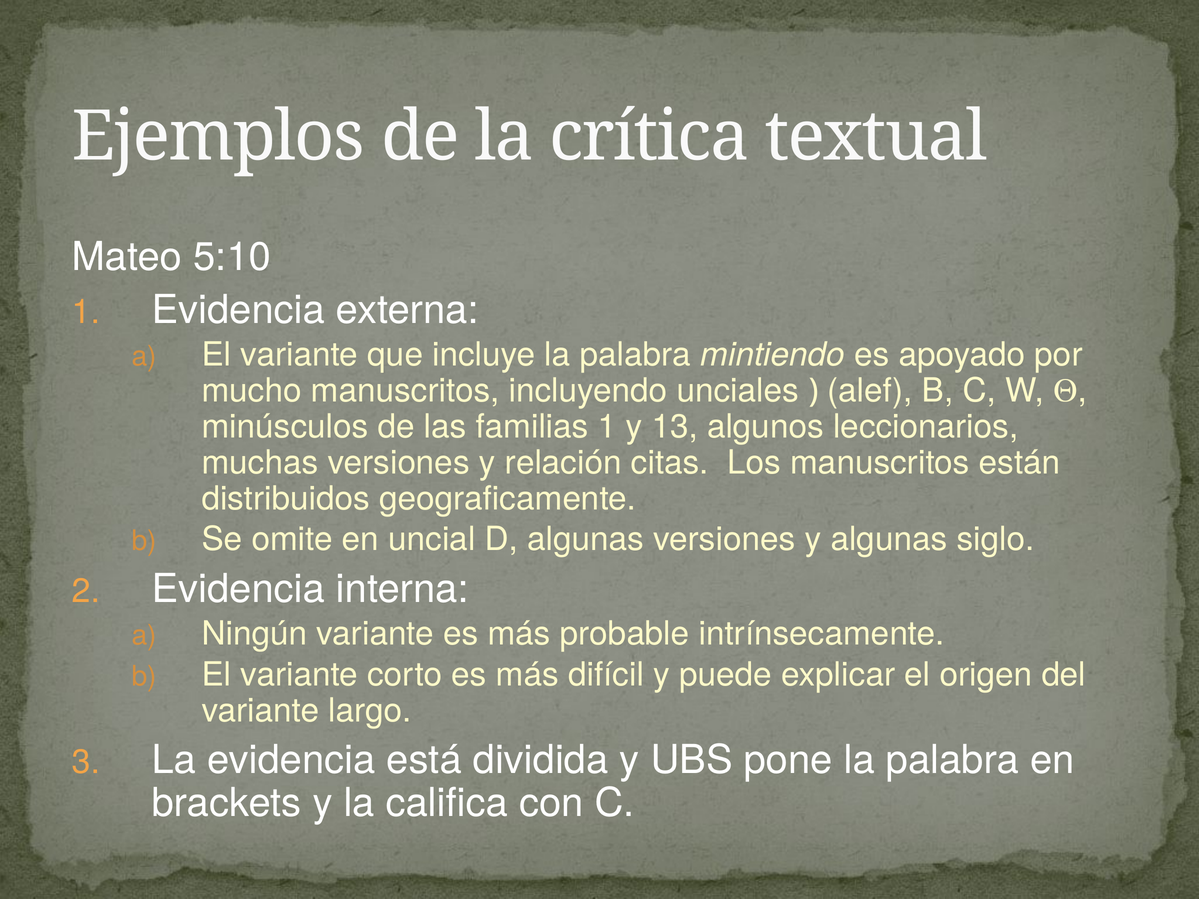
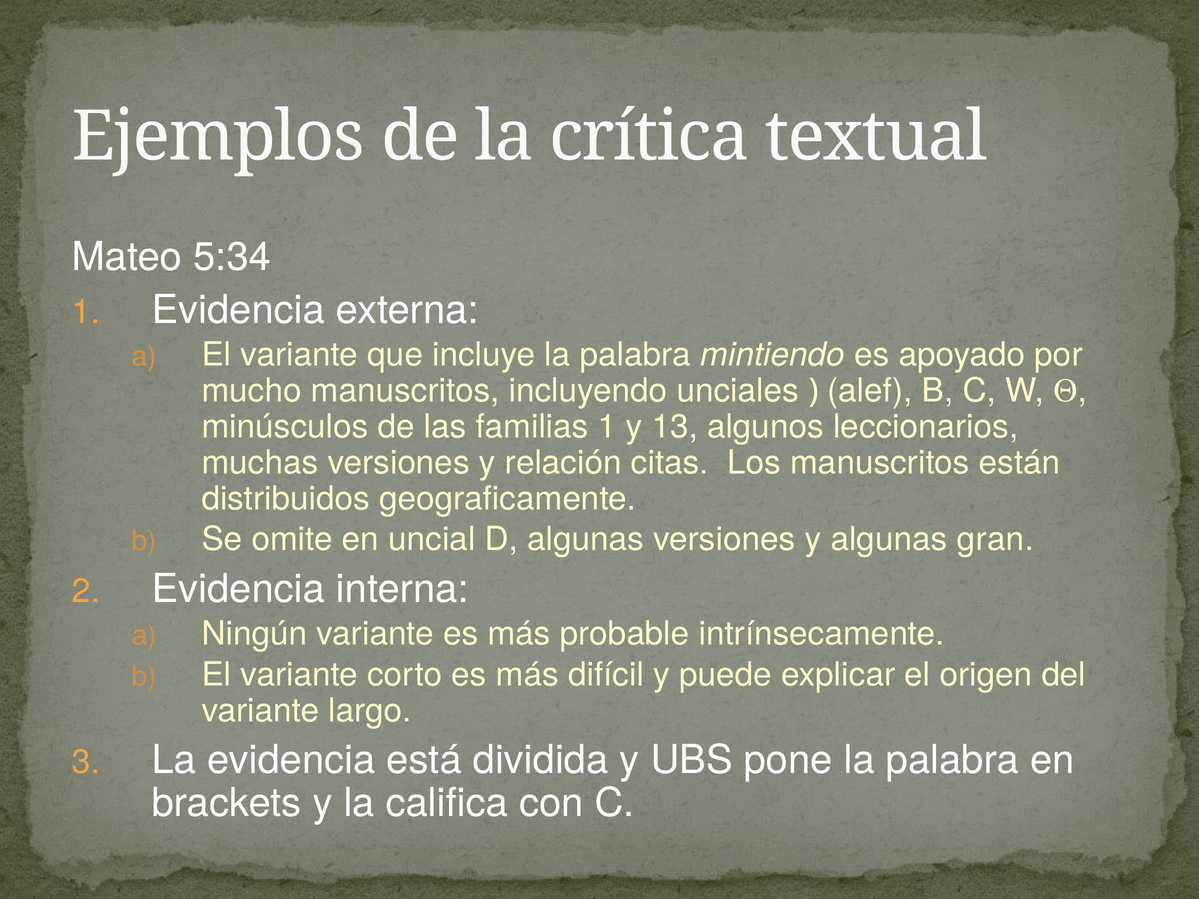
5:10: 5:10 -> 5:34 (232, 257)
siglo: siglo -> gran (995, 540)
